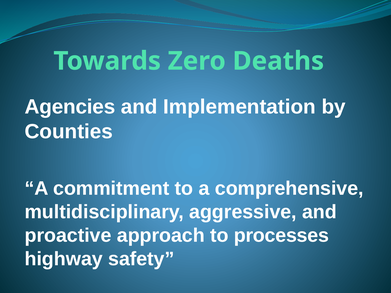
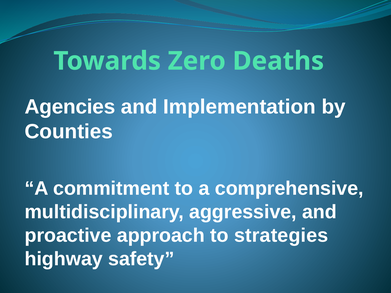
processes: processes -> strategies (281, 236)
